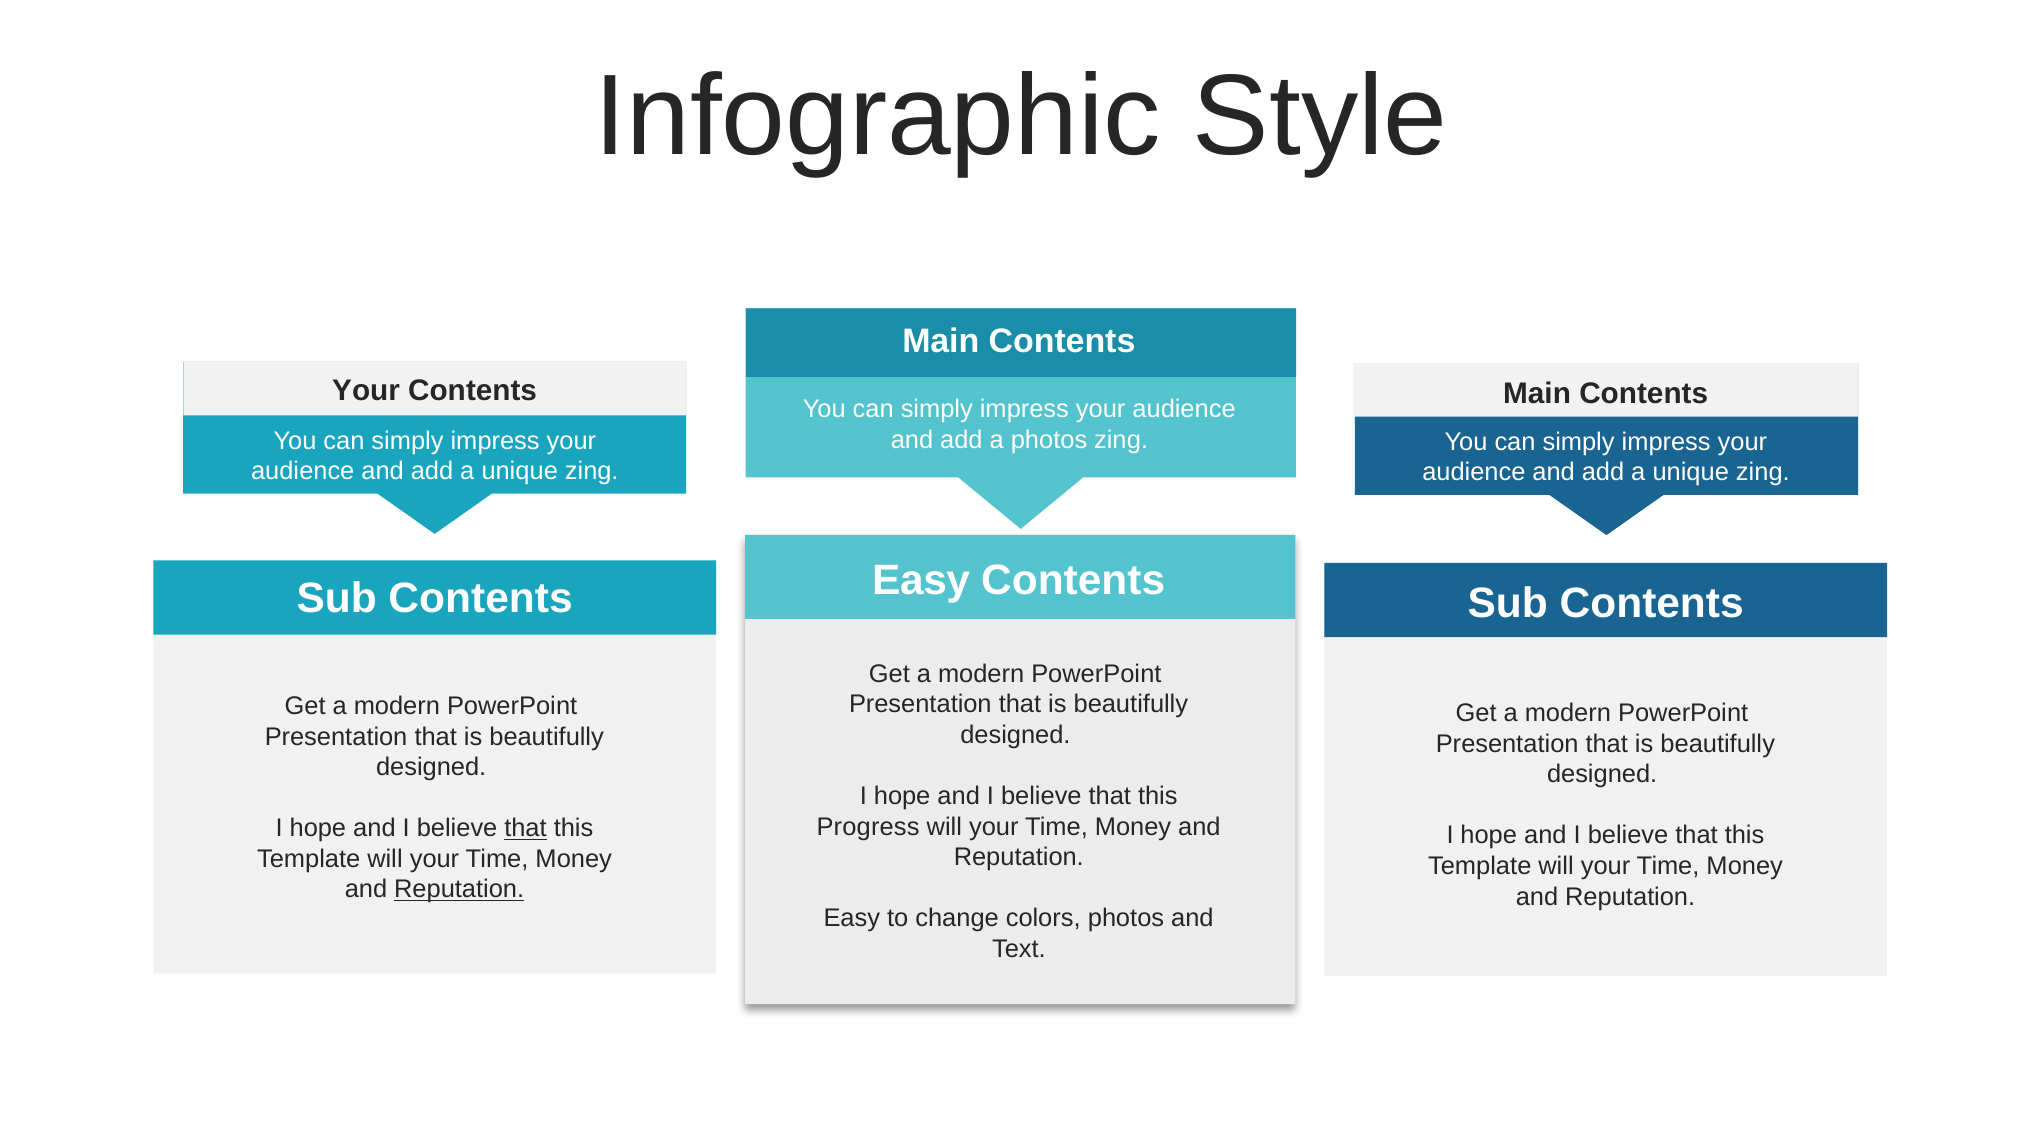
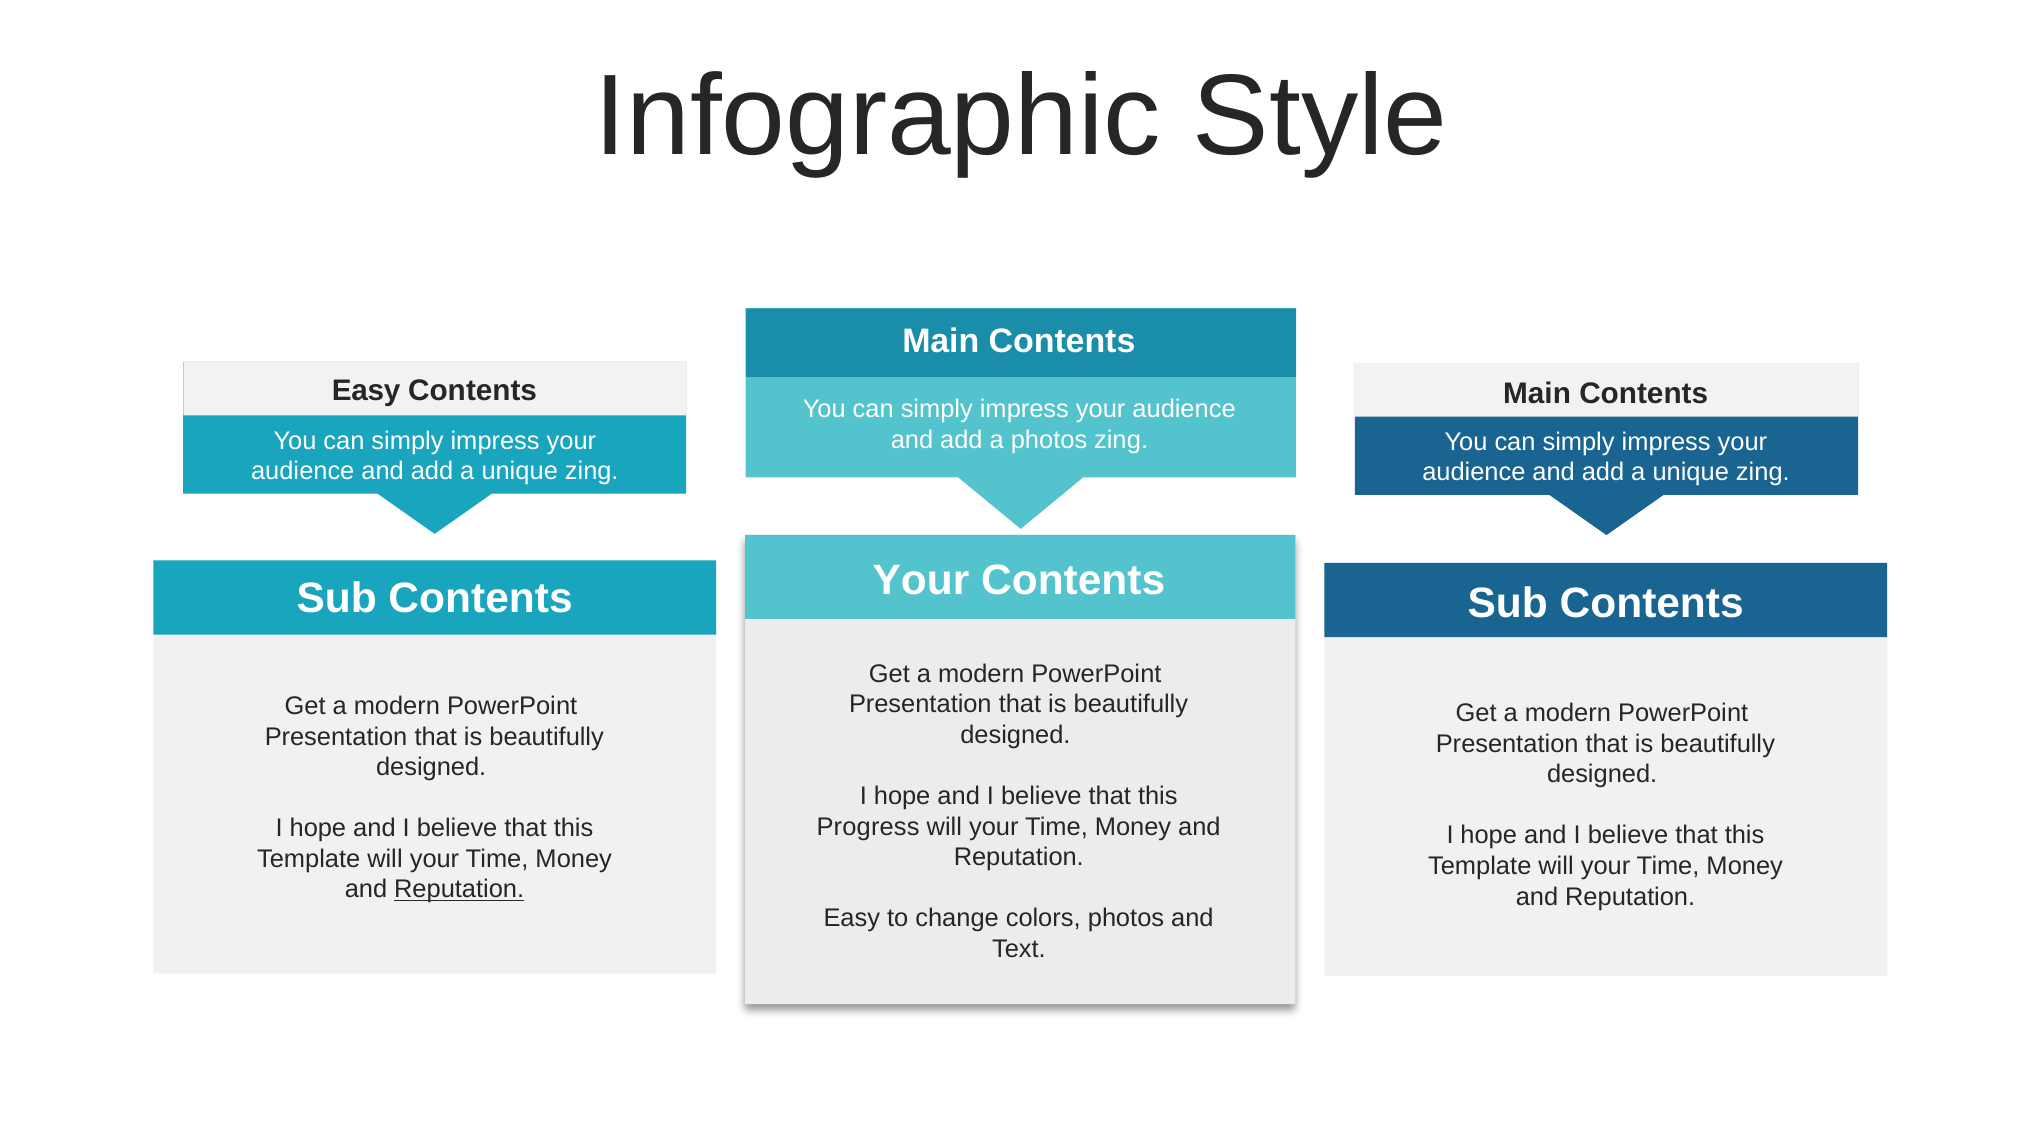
Your: Your -> Easy (366, 391)
Easy: Easy -> Your (921, 580)
that underline: present -> none (526, 829)
